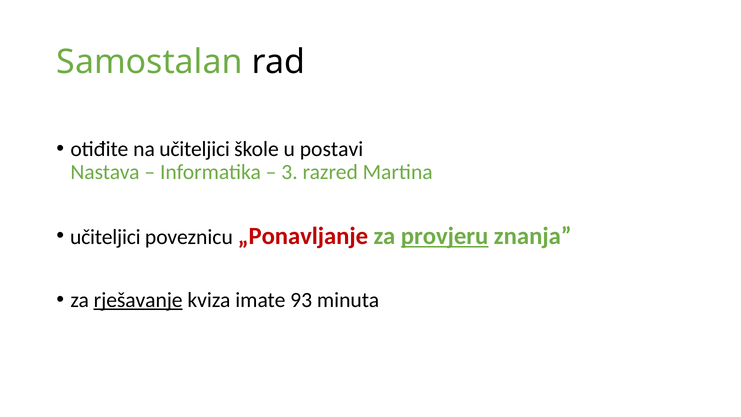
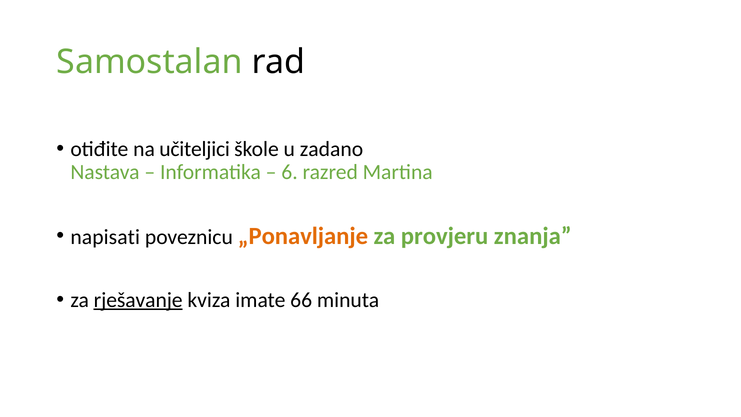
postavi: postavi -> zadano (332, 149)
3: 3 -> 6 (290, 172)
učiteljici: učiteljici -> napisati (105, 237)
„Ponavljanje colour: red -> orange (303, 236)
provjeru underline: present -> none (445, 236)
93: 93 -> 66 (301, 300)
